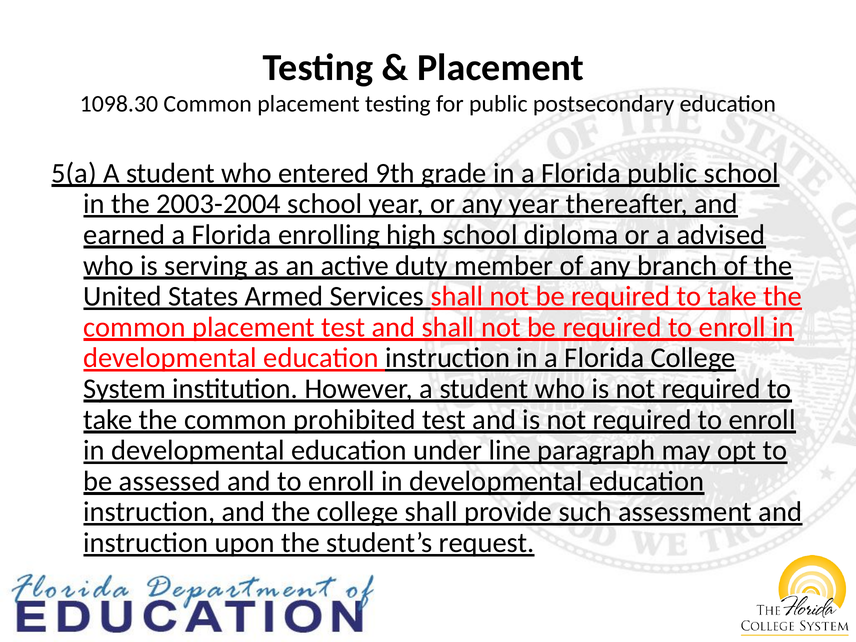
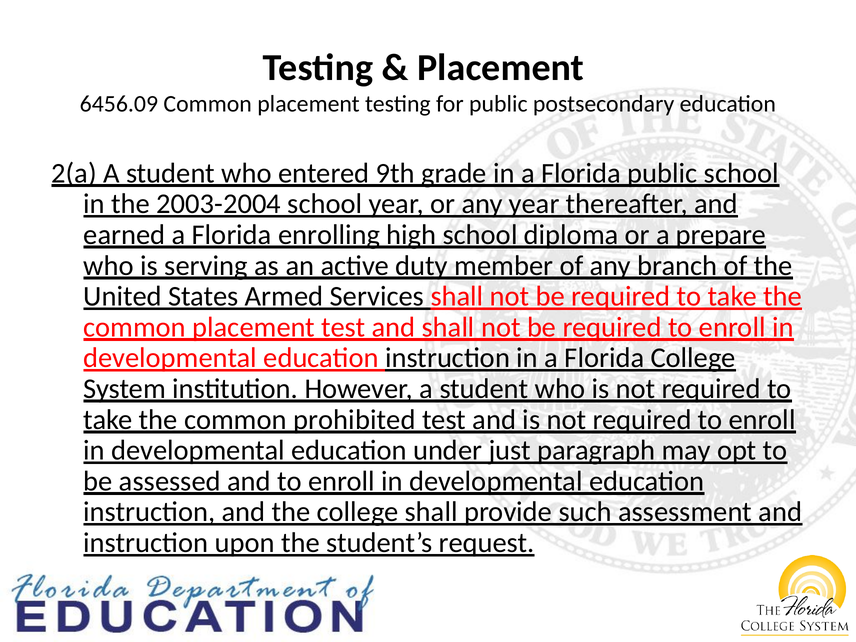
1098.30: 1098.30 -> 6456.09 (119, 104)
5(a: 5(a -> 2(a (74, 173)
advised: advised -> prepare (721, 235)
line: line -> just (510, 450)
